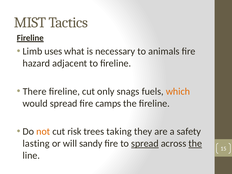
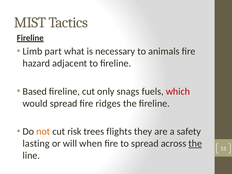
uses: uses -> part (53, 51)
There: There -> Based (35, 91)
which colour: orange -> red (178, 91)
camps: camps -> ridges (108, 103)
taking: taking -> flights (119, 132)
sandy: sandy -> when (91, 144)
spread underline: present -> none (145, 144)
